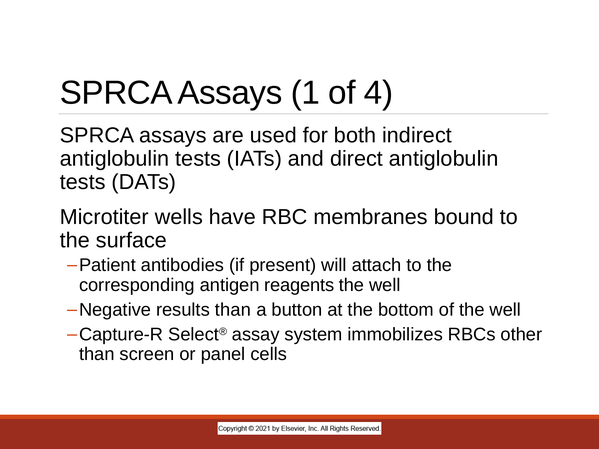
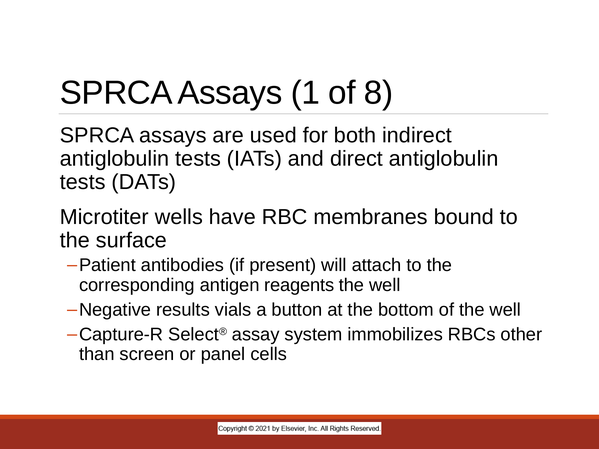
4: 4 -> 8 (379, 93)
results than: than -> vials (233, 310)
